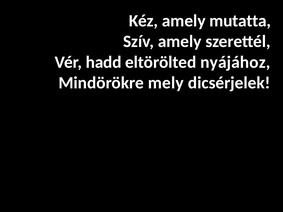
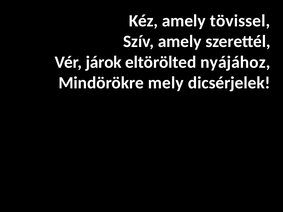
mutatta: mutatta -> tövissel (240, 21)
hadd: hadd -> járok (104, 62)
